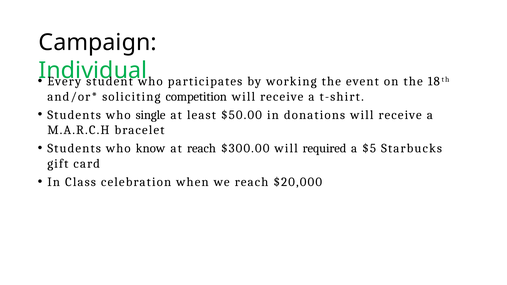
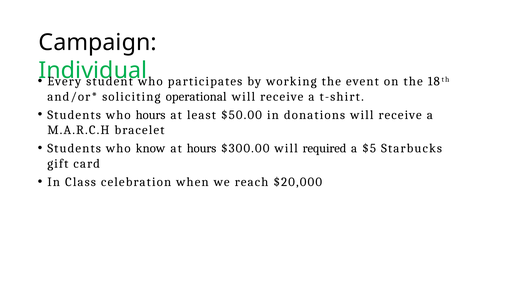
competition: competition -> operational (196, 97)
who single: single -> hours (151, 115)
at reach: reach -> hours (202, 148)
